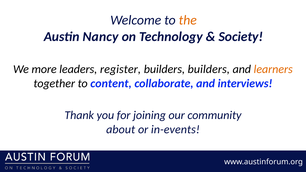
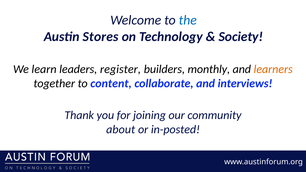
the colour: orange -> blue (188, 20)
Nancy: Nancy -> Stores (101, 37)
more: more -> learn (44, 69)
builders builders: builders -> monthly (209, 69)
in-events: in-events -> in-posted (175, 130)
